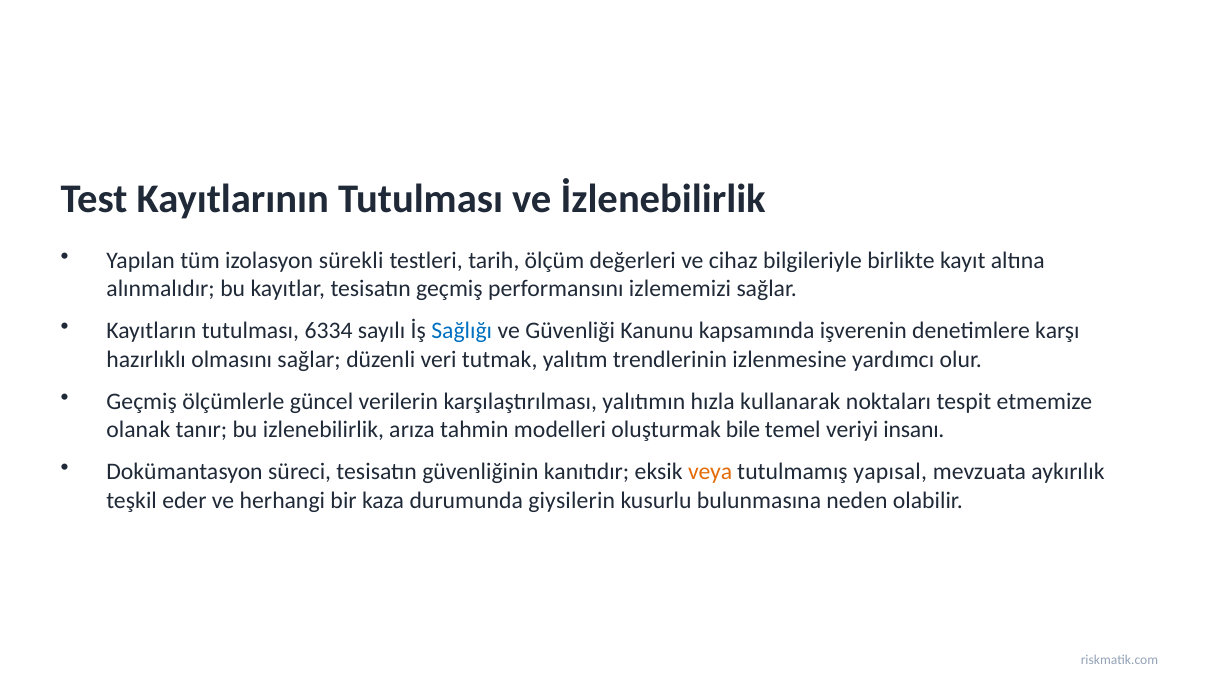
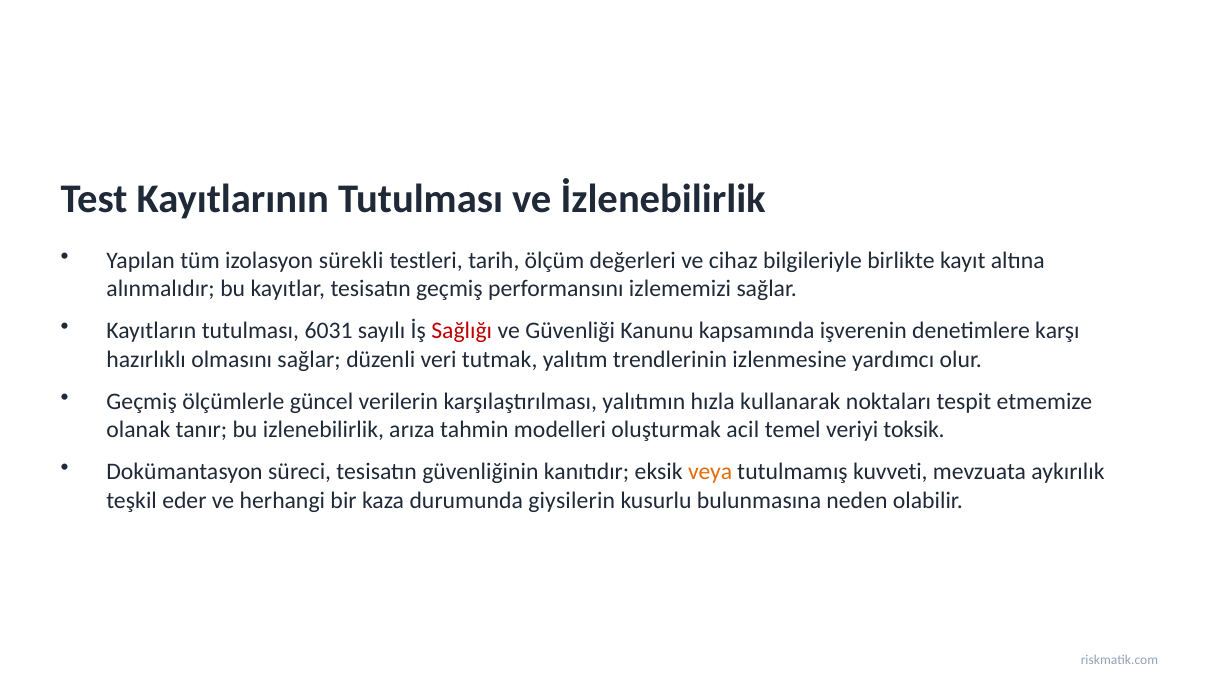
6334: 6334 -> 6031 (329, 331)
Sağlığı colour: blue -> red (462, 331)
bile: bile -> acil (743, 430)
insanı: insanı -> toksik (914, 430)
yapısal: yapısal -> kuvveti (890, 472)
